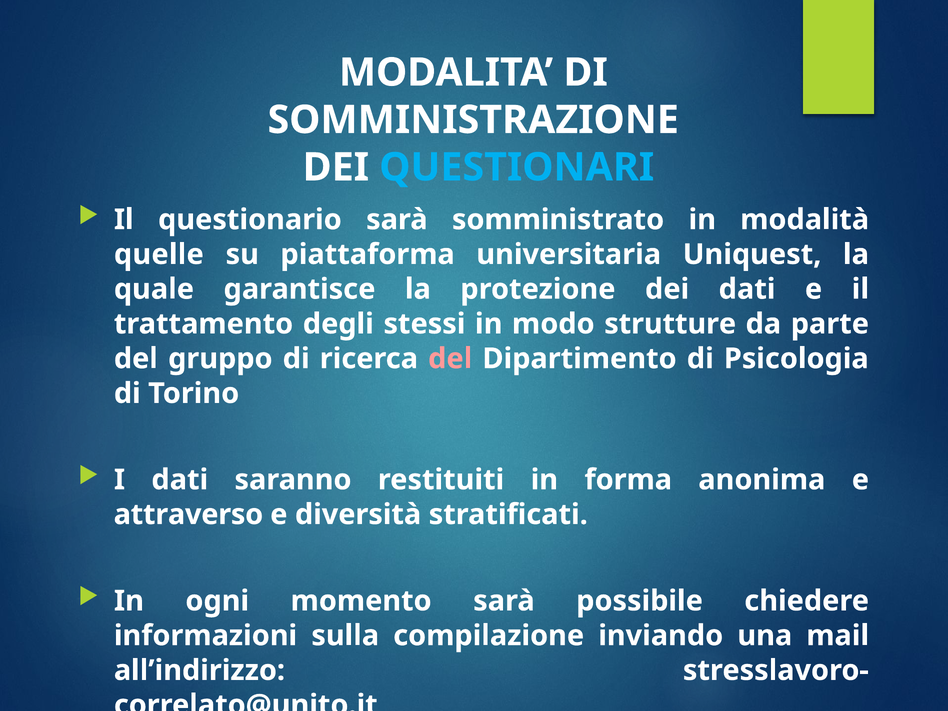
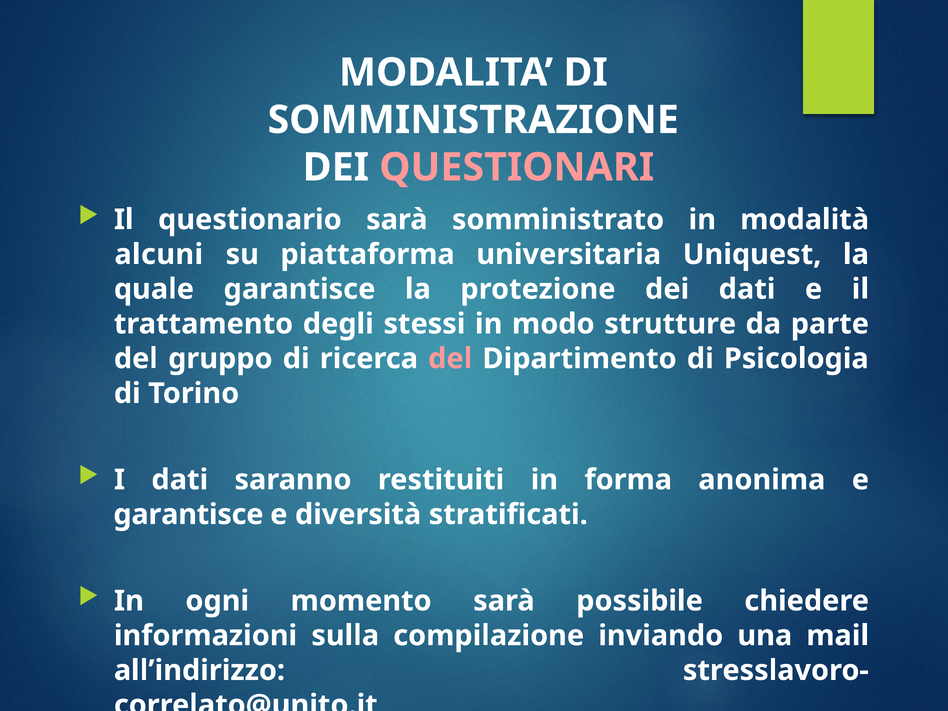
QUESTIONARI colour: light blue -> pink (517, 167)
quelle: quelle -> alcuni (159, 254)
attraverso: attraverso -> garantisce (188, 515)
